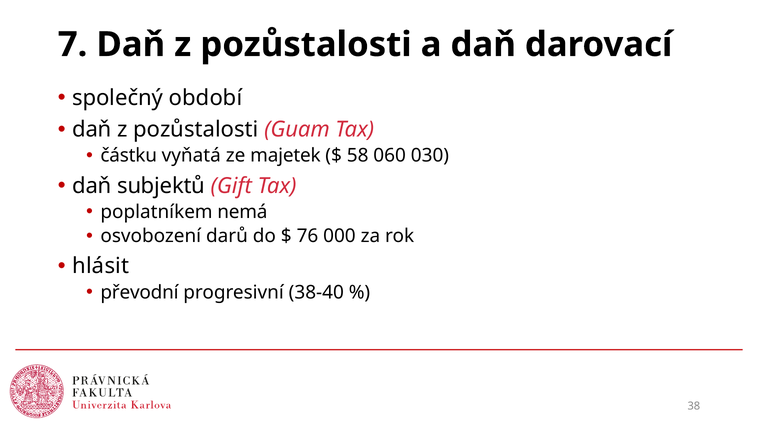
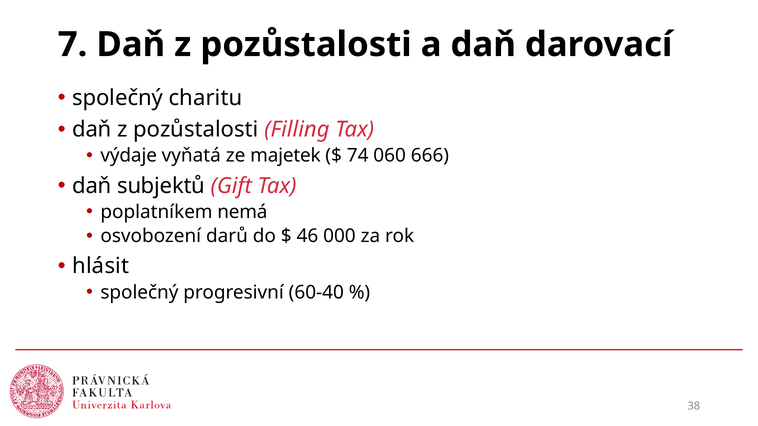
období: období -> charitu (206, 98)
Guam: Guam -> Filling (297, 130)
částku: částku -> výdaje (129, 156)
58: 58 -> 74 (358, 156)
030: 030 -> 666 (430, 156)
76: 76 -> 46 (307, 236)
převodní: převodní -> společný (139, 293)
38-40: 38-40 -> 60-40 (316, 293)
